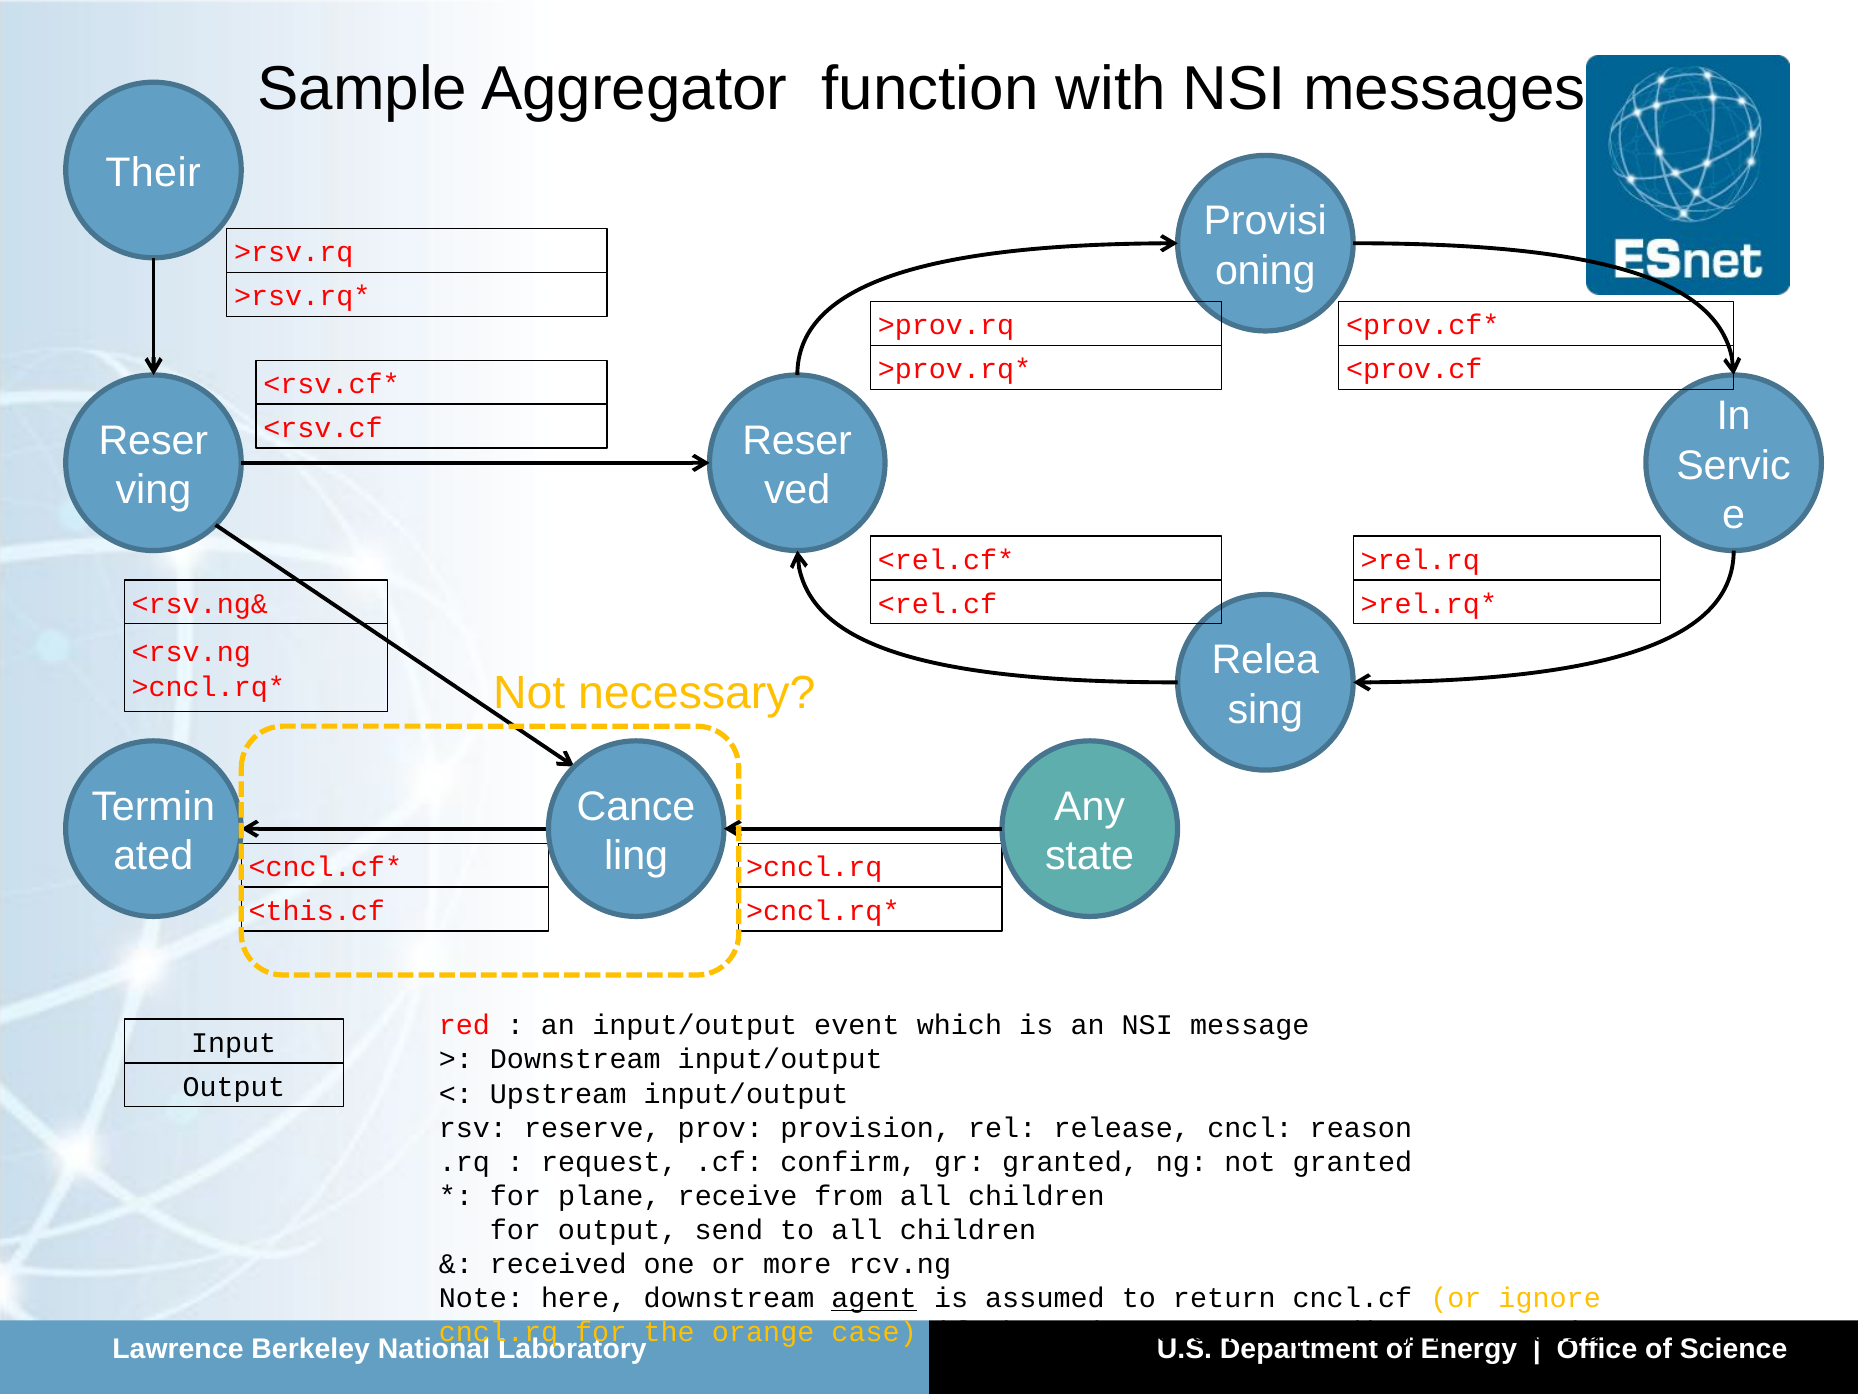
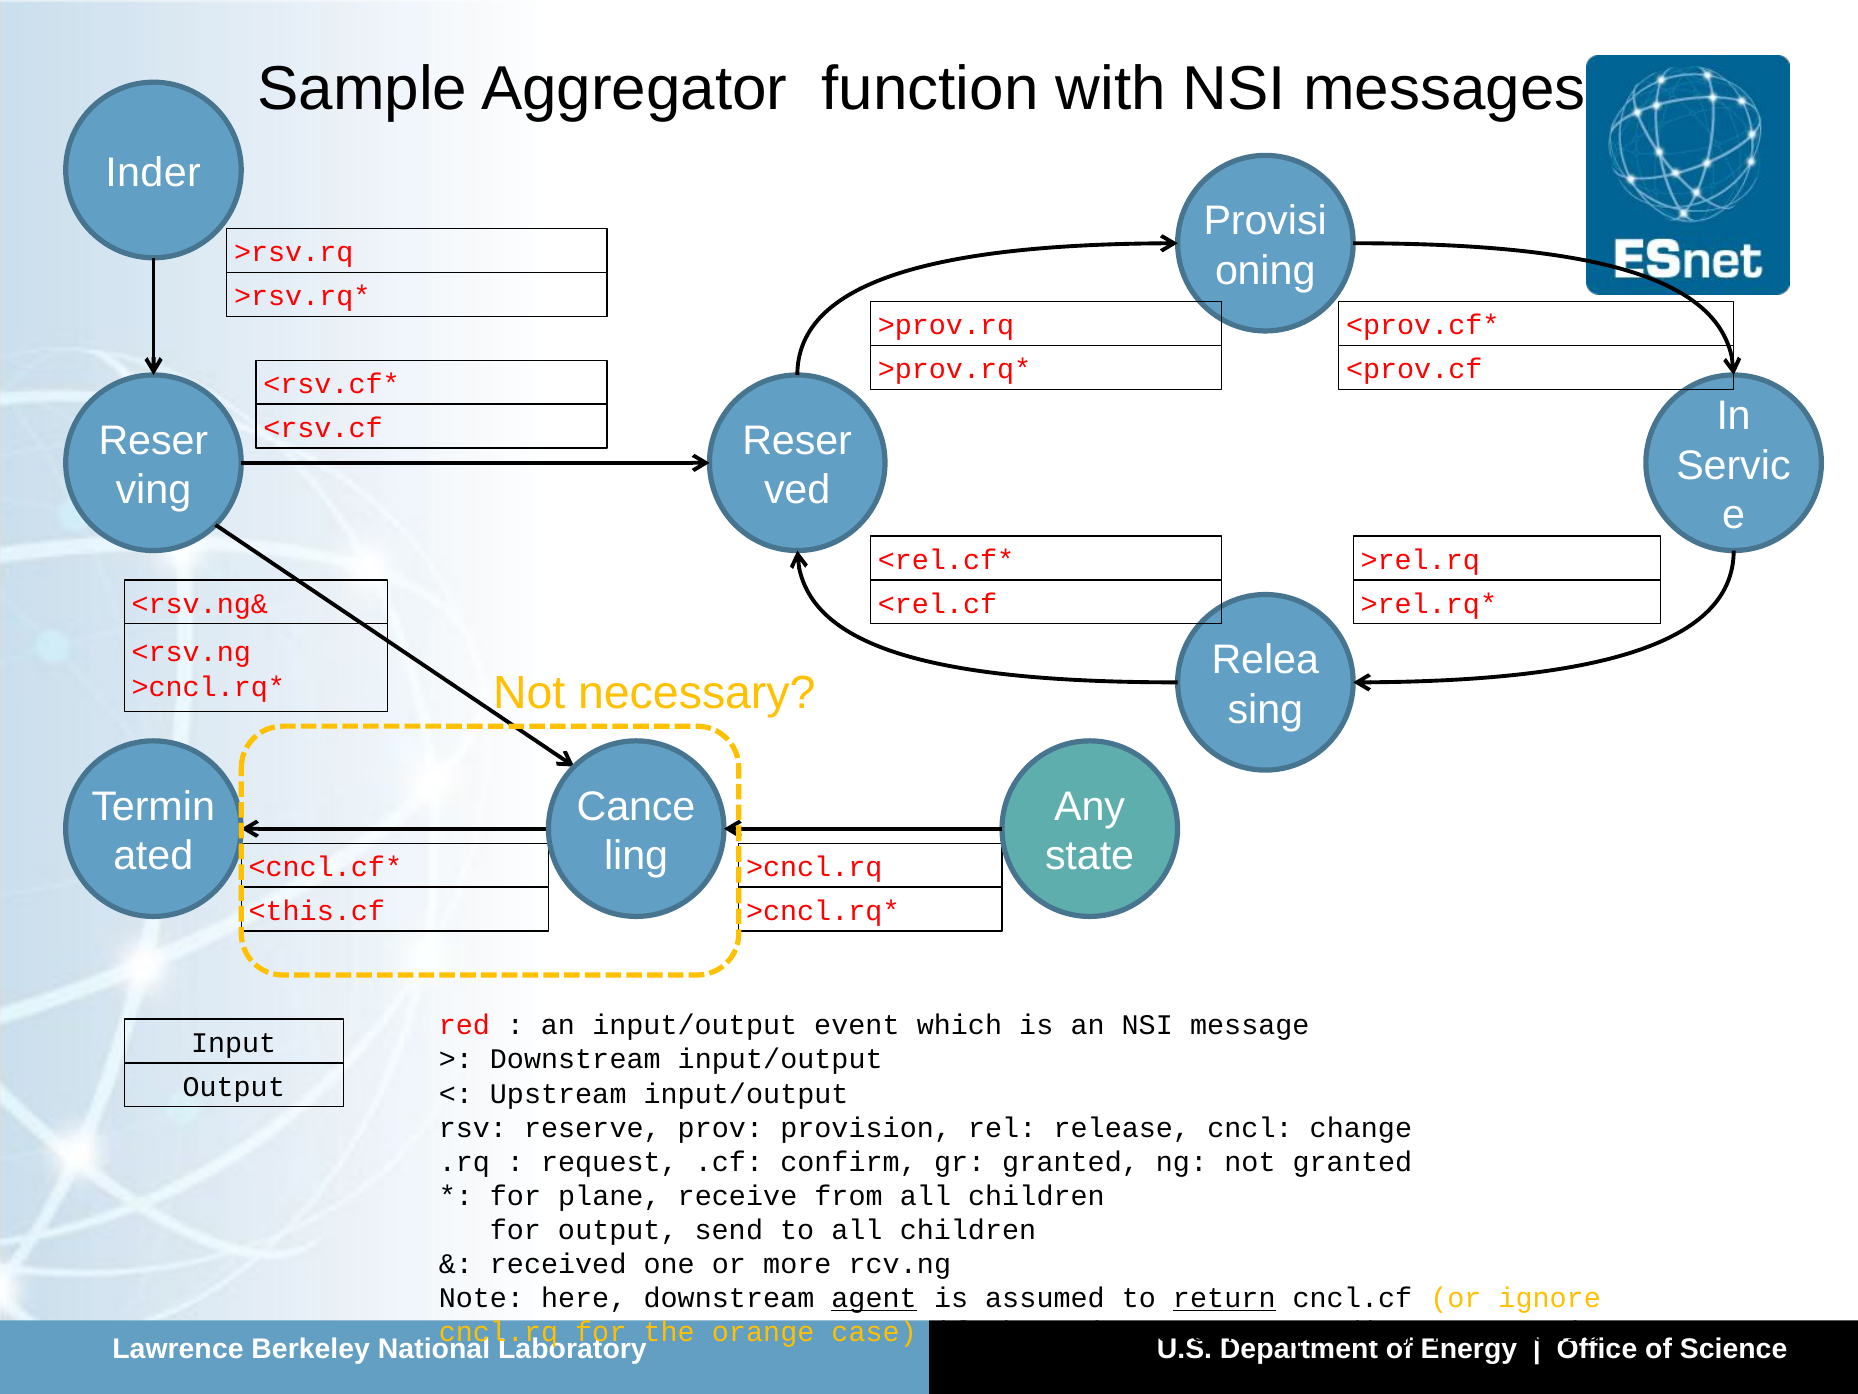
Their: Their -> Inder (153, 173)
reason: reason -> change (1361, 1127)
return underline: none -> present (1224, 1298)
